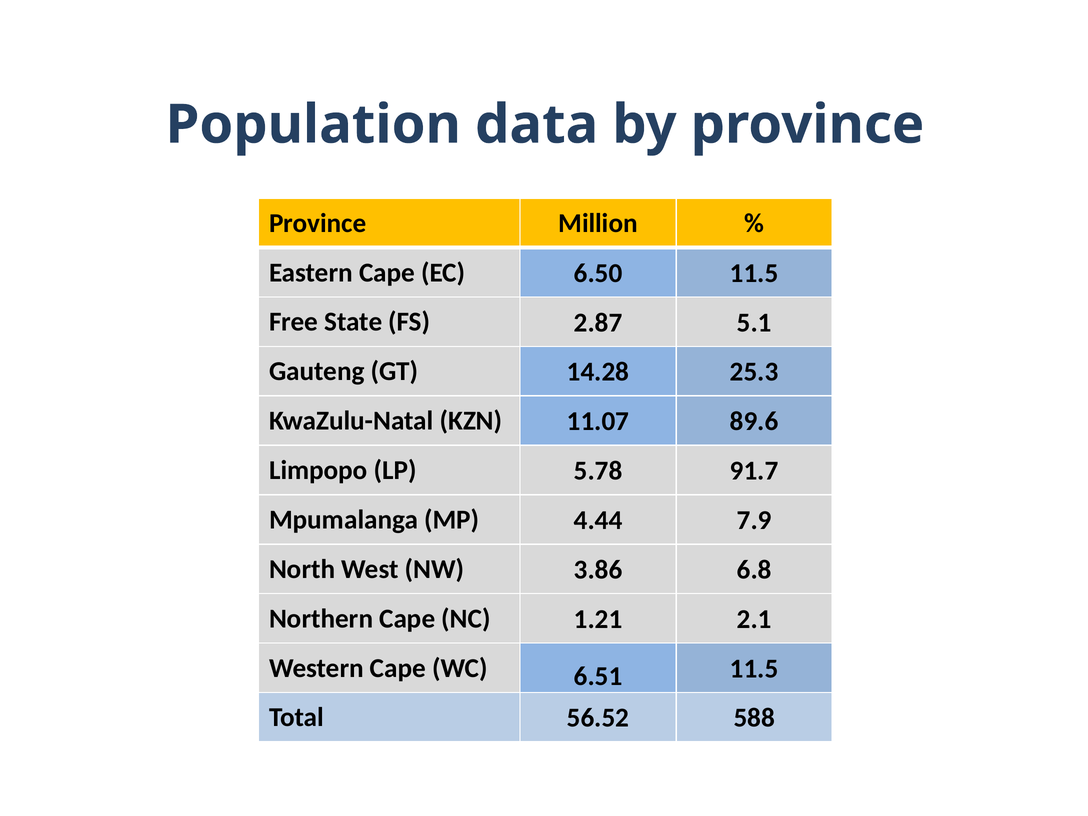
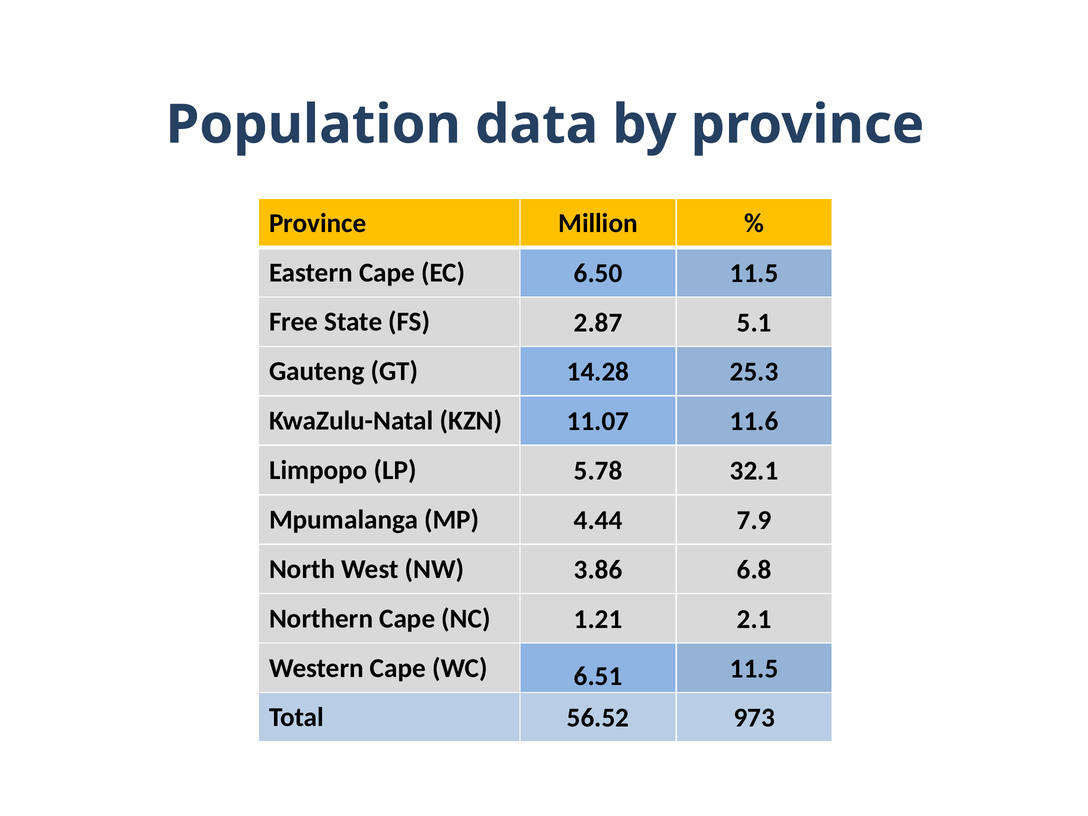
89.6: 89.6 -> 11.6 (754, 421)
91.7: 91.7 -> 32.1 (754, 471)
588: 588 -> 973 (754, 718)
